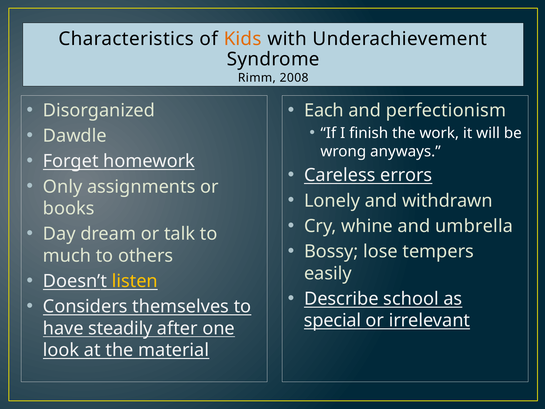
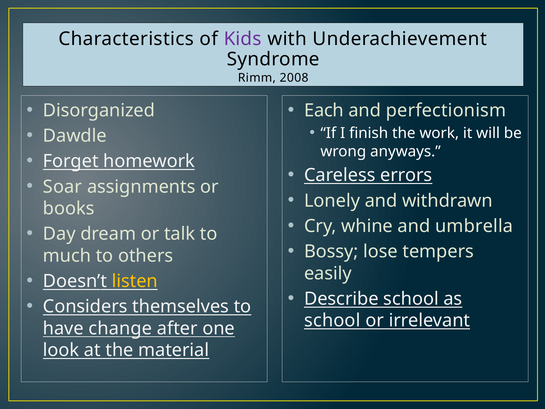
Kids colour: orange -> purple (243, 39)
Only: Only -> Soar (63, 187)
special: special -> school (332, 320)
steadily: steadily -> change (120, 328)
